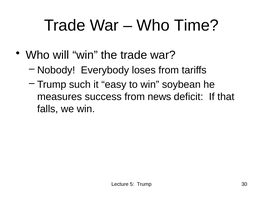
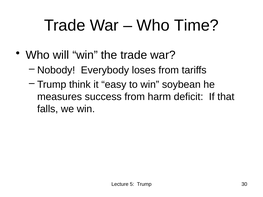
such: such -> think (80, 85)
news: news -> harm (159, 97)
